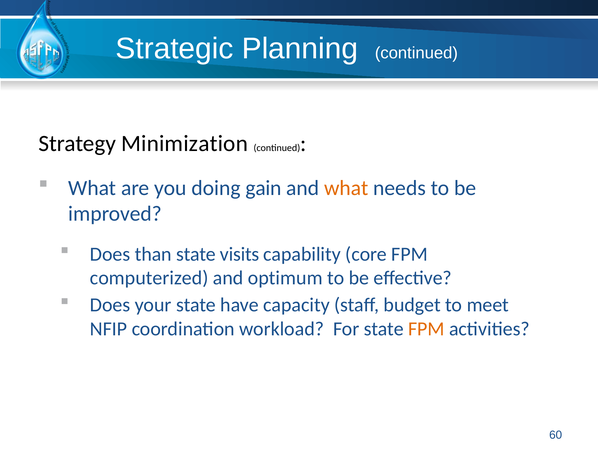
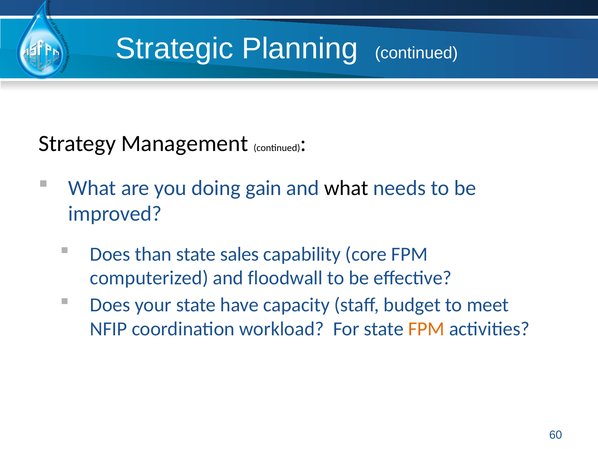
Minimization: Minimization -> Management (185, 143)
what colour: orange -> black (346, 188)
visits: visits -> sales (240, 254)
optimum: optimum -> floodwall (285, 278)
